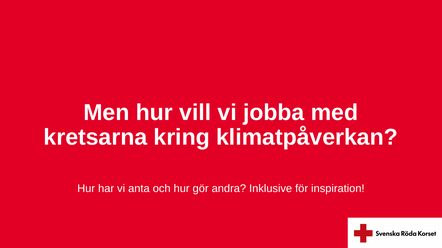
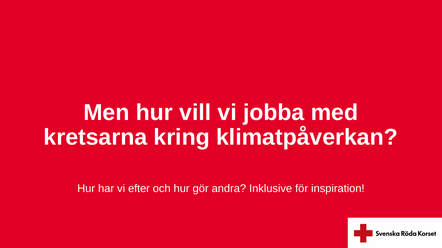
anta: anta -> efter (139, 189)
